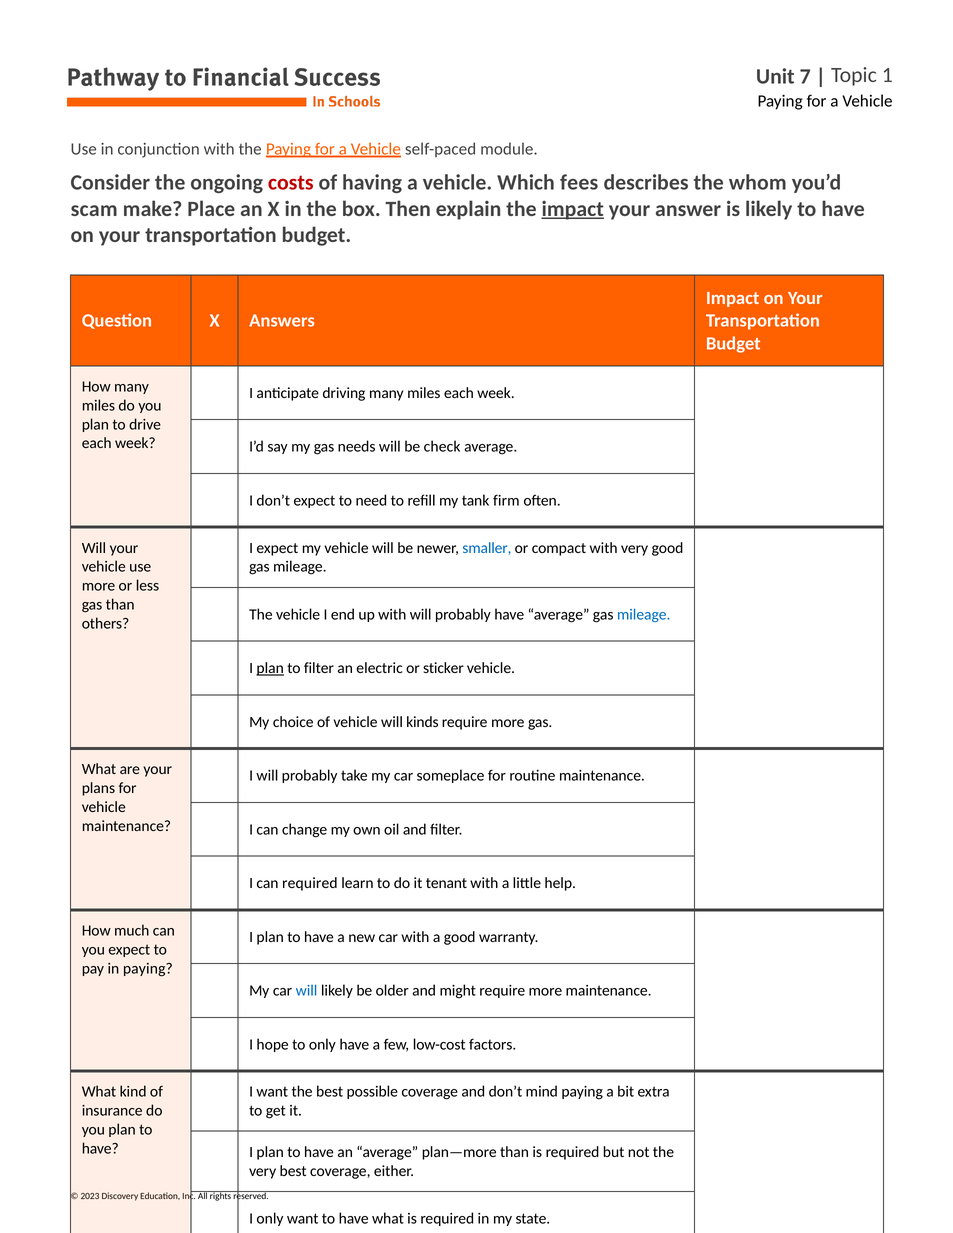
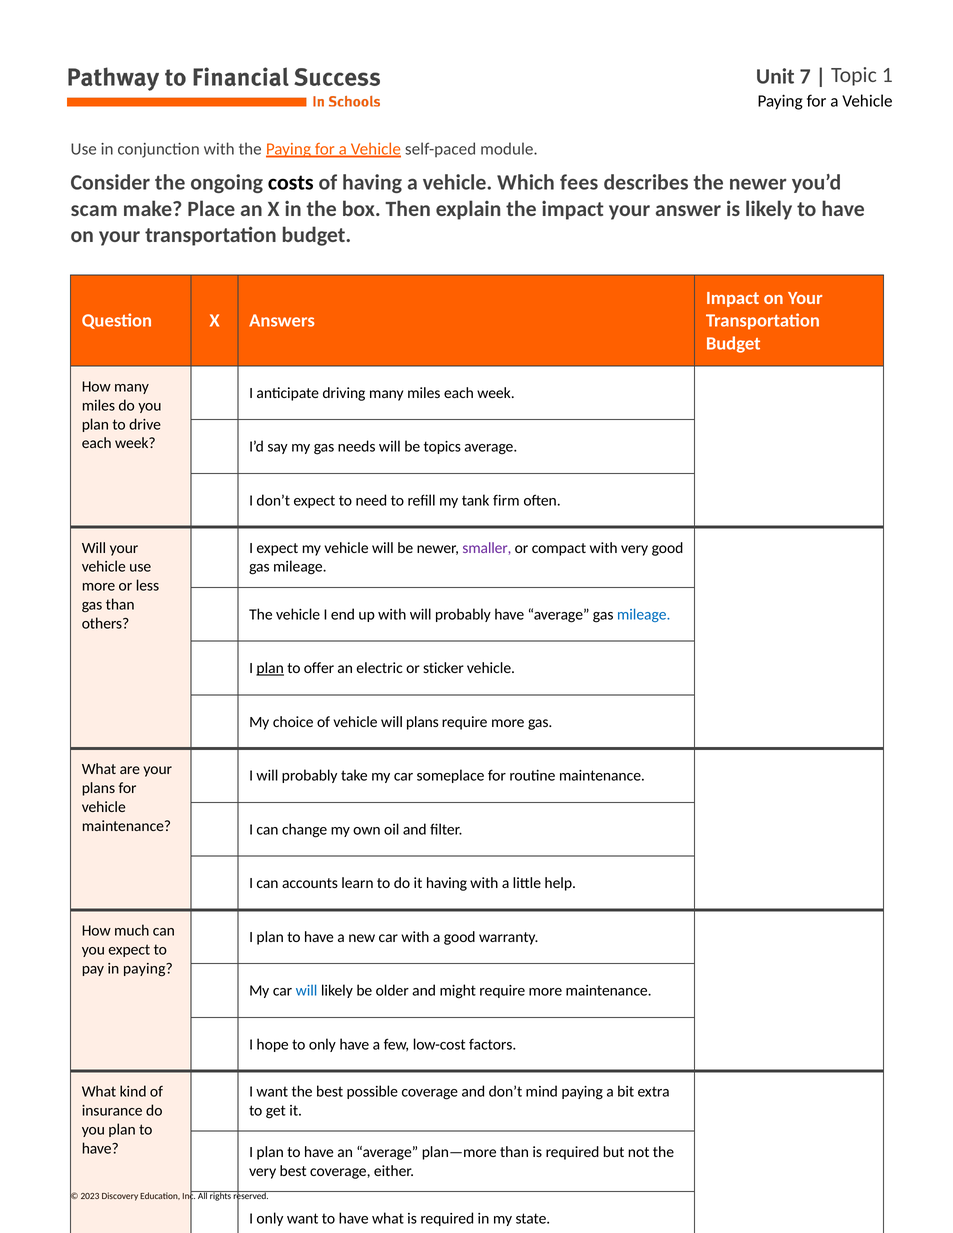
costs colour: red -> black (291, 183)
the whom: whom -> newer (758, 183)
impact underline: present -> none (573, 209)
check: check -> topics (442, 447)
smaller colour: blue -> purple (487, 548)
to filter: filter -> offer (319, 668)
will kinds: kinds -> plans (422, 722)
can required: required -> accounts (310, 883)
it tenant: tenant -> having (446, 883)
